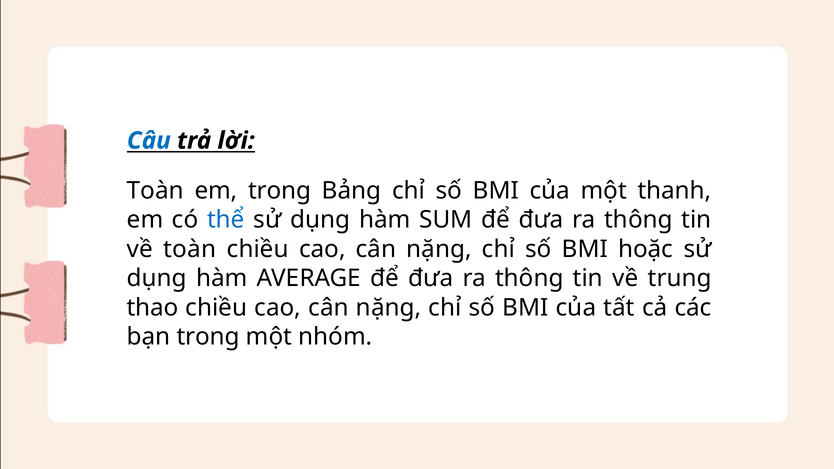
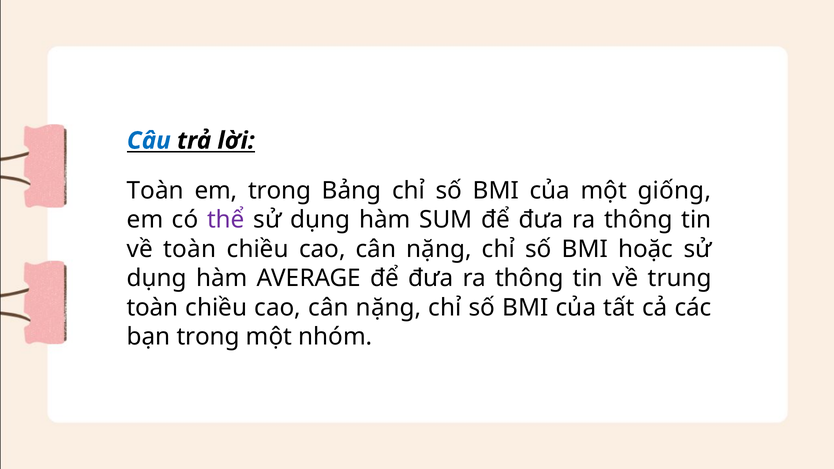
thanh: thanh -> giống (674, 191)
thể colour: blue -> purple (226, 220)
thao: thao -> toàn (153, 308)
